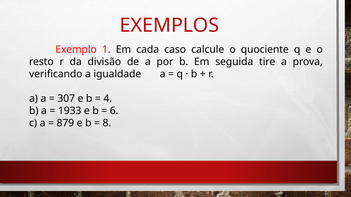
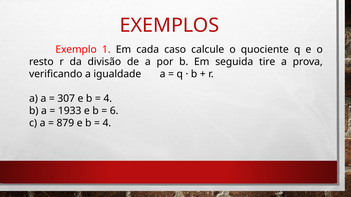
8: 8 -> 4 (107, 123)
